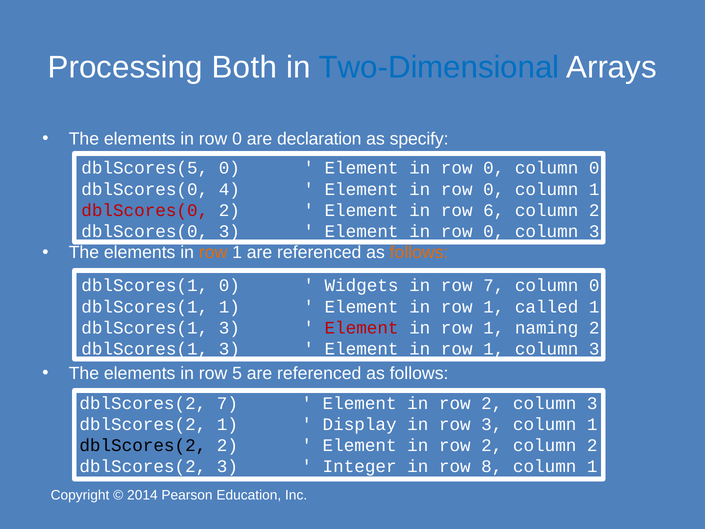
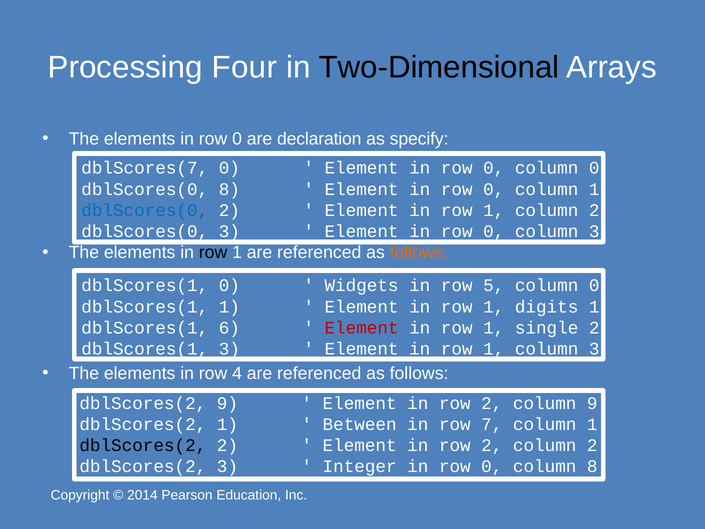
Both: Both -> Four (244, 67)
Two-Dimensional colour: blue -> black (439, 67)
dblScores(5: dblScores(5 -> dblScores(7 (145, 168)
dblScores(0 4: 4 -> 8 (229, 189)
dblScores(0 colour: red -> blue (145, 210)
6: 6 -> 1 (494, 210)
row colour: orange -> black (213, 253)
row 7: 7 -> 5 (494, 286)
called: called -> digits (547, 307)
3: 3 -> 6 (229, 328)
naming: naming -> single (547, 328)
5: 5 -> 4 (237, 373)
dblScores(2 7: 7 -> 9 (227, 403)
2 column 3: 3 -> 9 (592, 403)
Display: Display -> Between (360, 424)
row 3: 3 -> 7 (492, 424)
8: 8 -> 0 (492, 466)
1: 1 -> 8 (592, 466)
